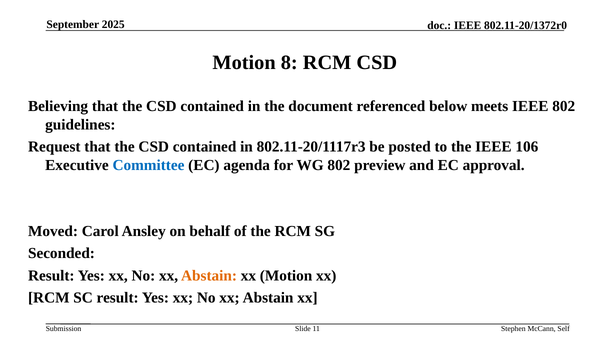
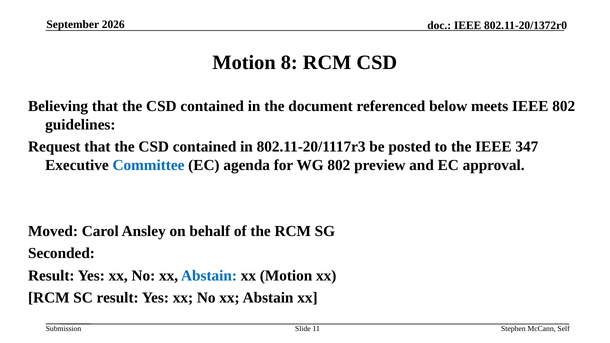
2025: 2025 -> 2026 (113, 24)
106: 106 -> 347 (527, 147)
Abstain colour: orange -> blue (209, 276)
